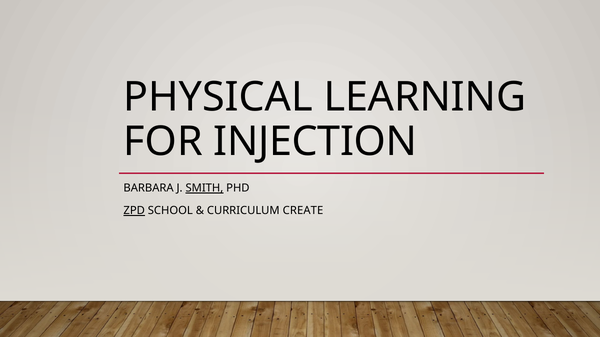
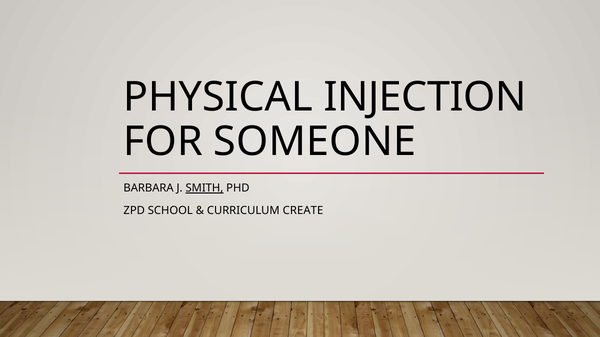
LEARNING: LEARNING -> INJECTION (425, 97)
INJECTION: INJECTION -> SOMEONE (315, 142)
ZPD underline: present -> none (134, 211)
